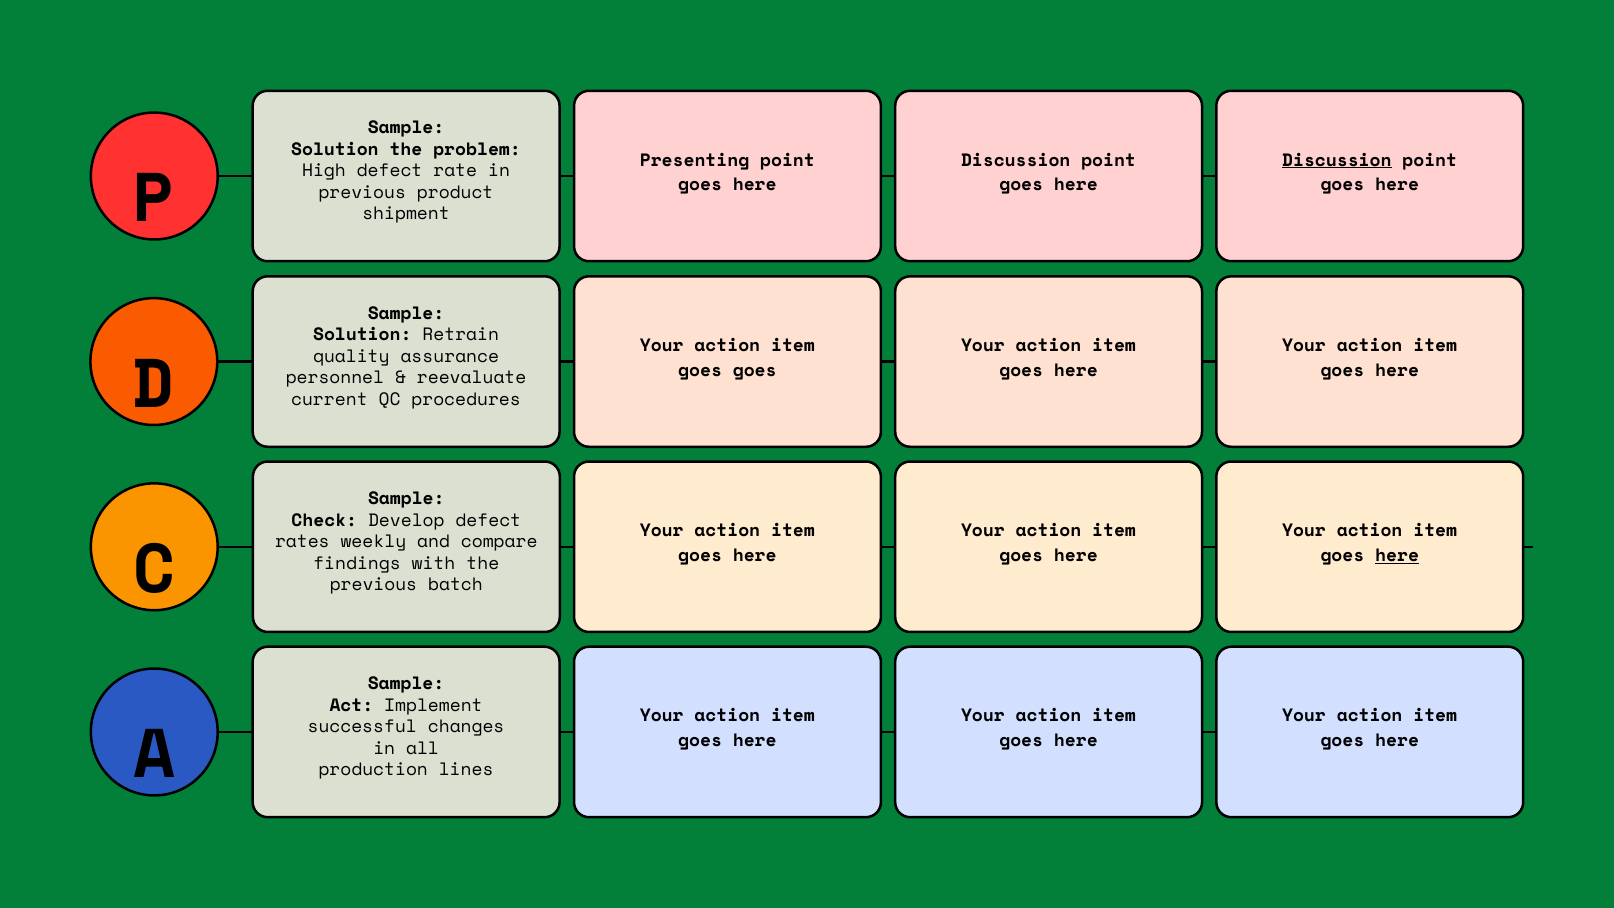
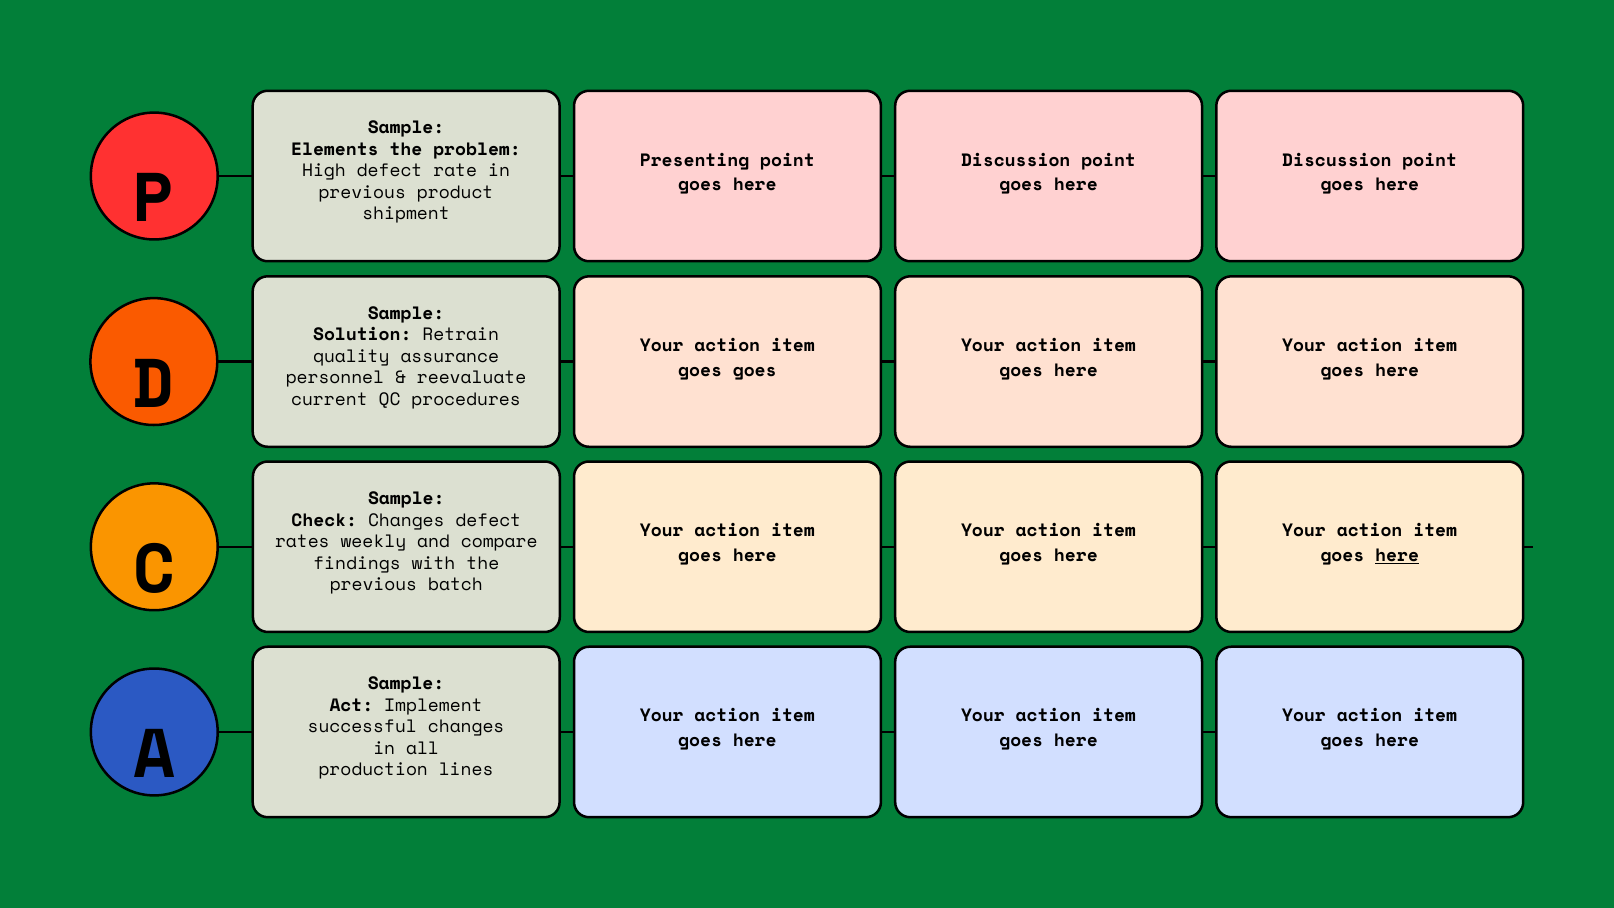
Solution: Solution -> Elements (335, 149)
Discussion underline: present -> none (1337, 160)
Check Develop: Develop -> Changes (406, 520)
